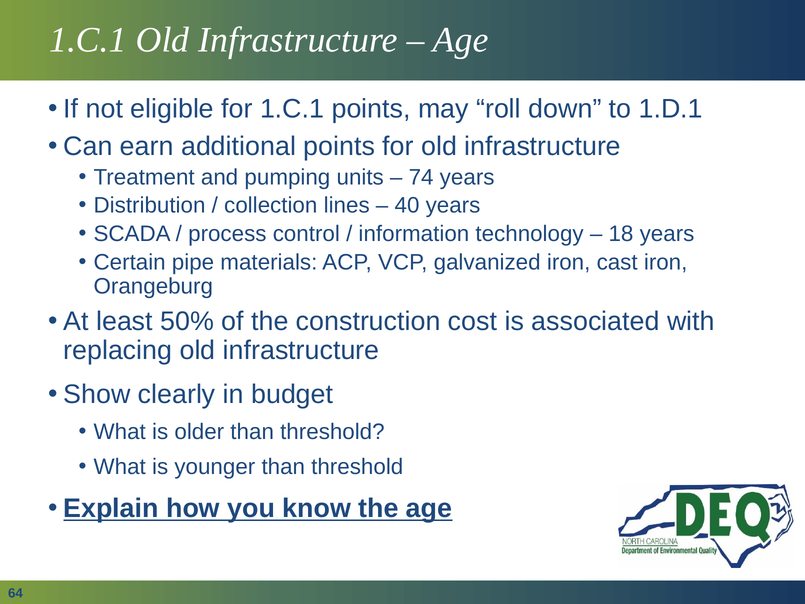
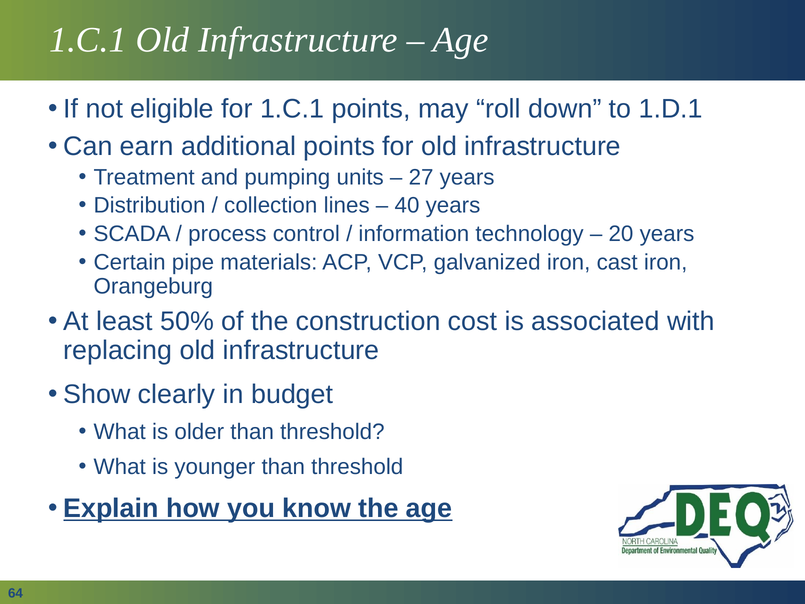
74: 74 -> 27 (421, 177)
18: 18 -> 20 (621, 234)
